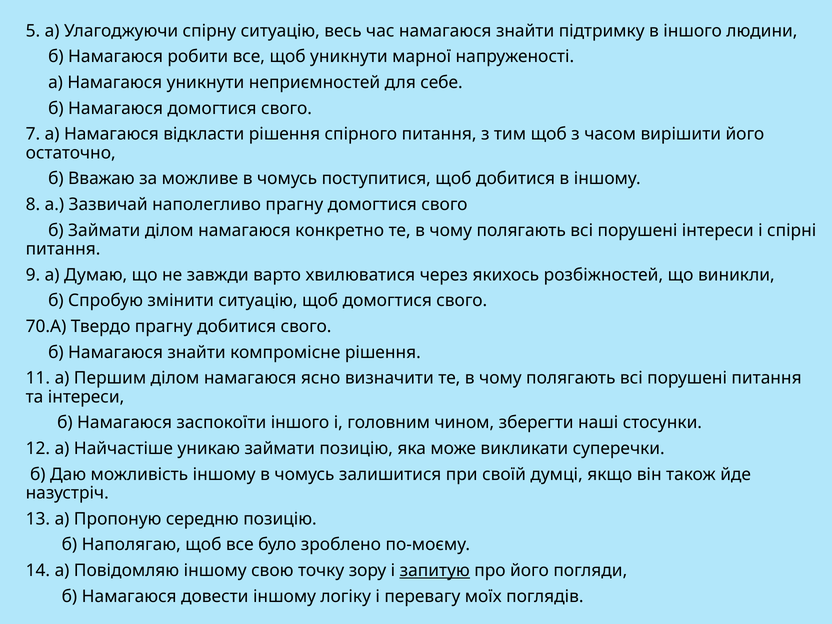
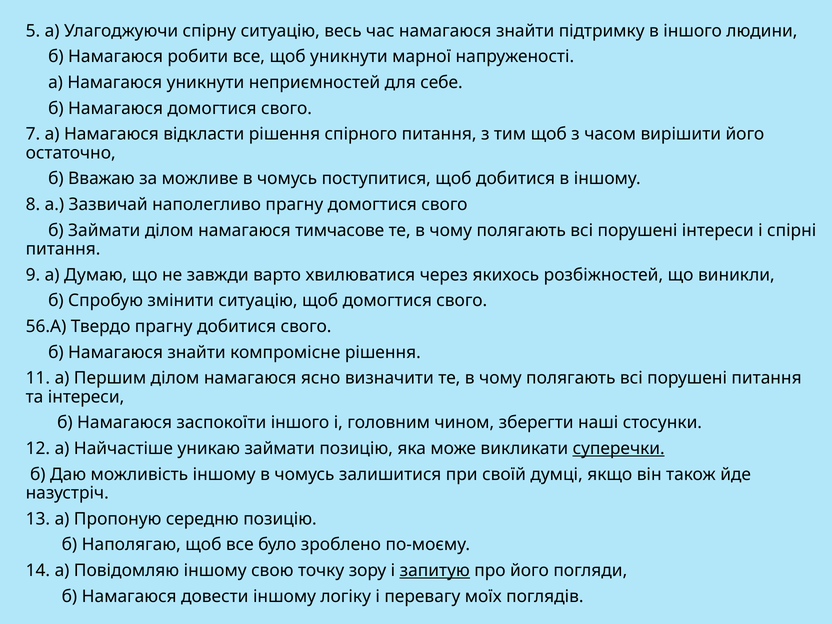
конкретно: конкретно -> тимчасове (340, 230)
70.А: 70.А -> 56.А (46, 327)
суперечки underline: none -> present (619, 449)
